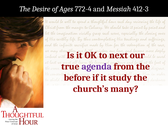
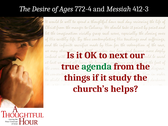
agenda colour: purple -> green (97, 66)
before: before -> things (77, 78)
many: many -> helps (124, 89)
